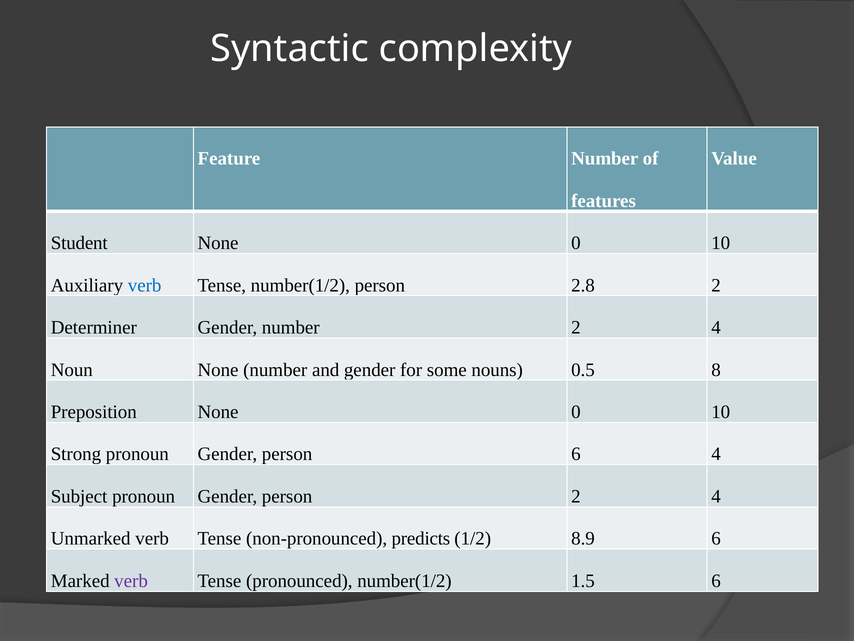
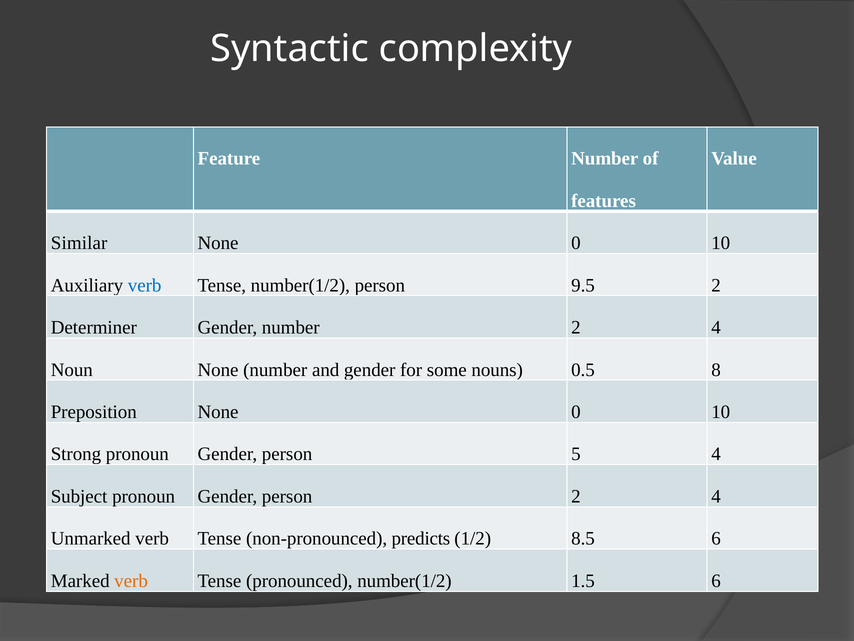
Student: Student -> Similar (79, 243)
2.8: 2.8 -> 9.5 (583, 285)
person 6: 6 -> 5 (576, 454)
8.9: 8.9 -> 8.5 (583, 538)
verb colour: purple -> orange (131, 580)
